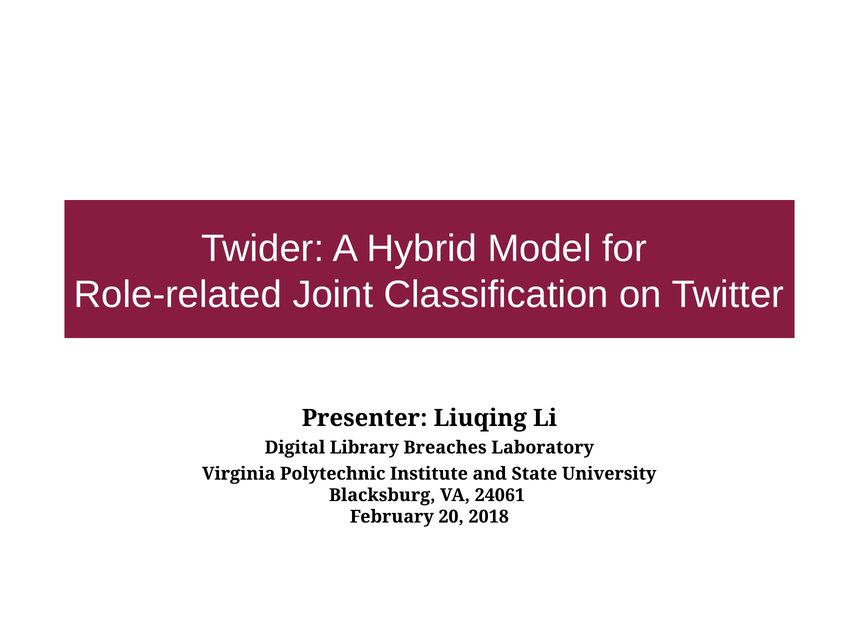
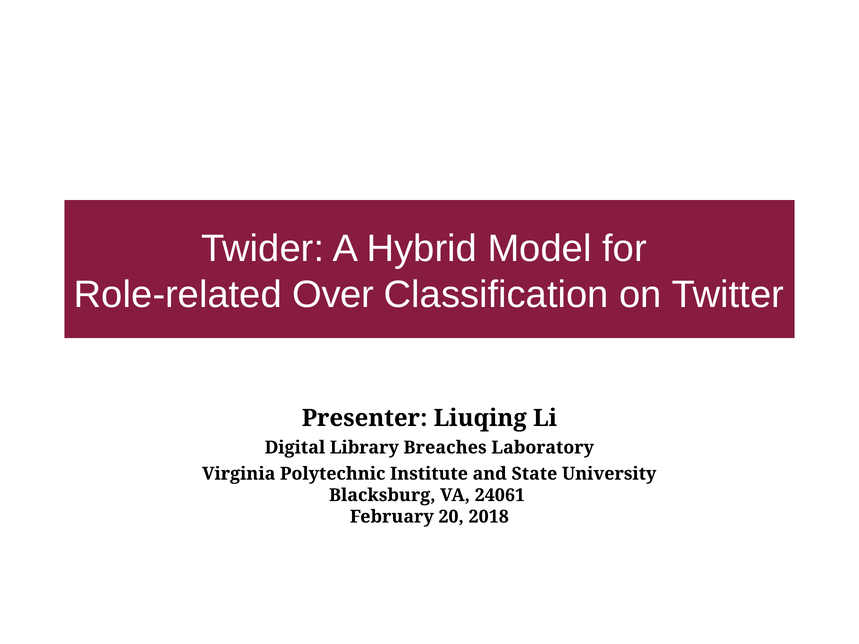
Joint: Joint -> Over (333, 295)
